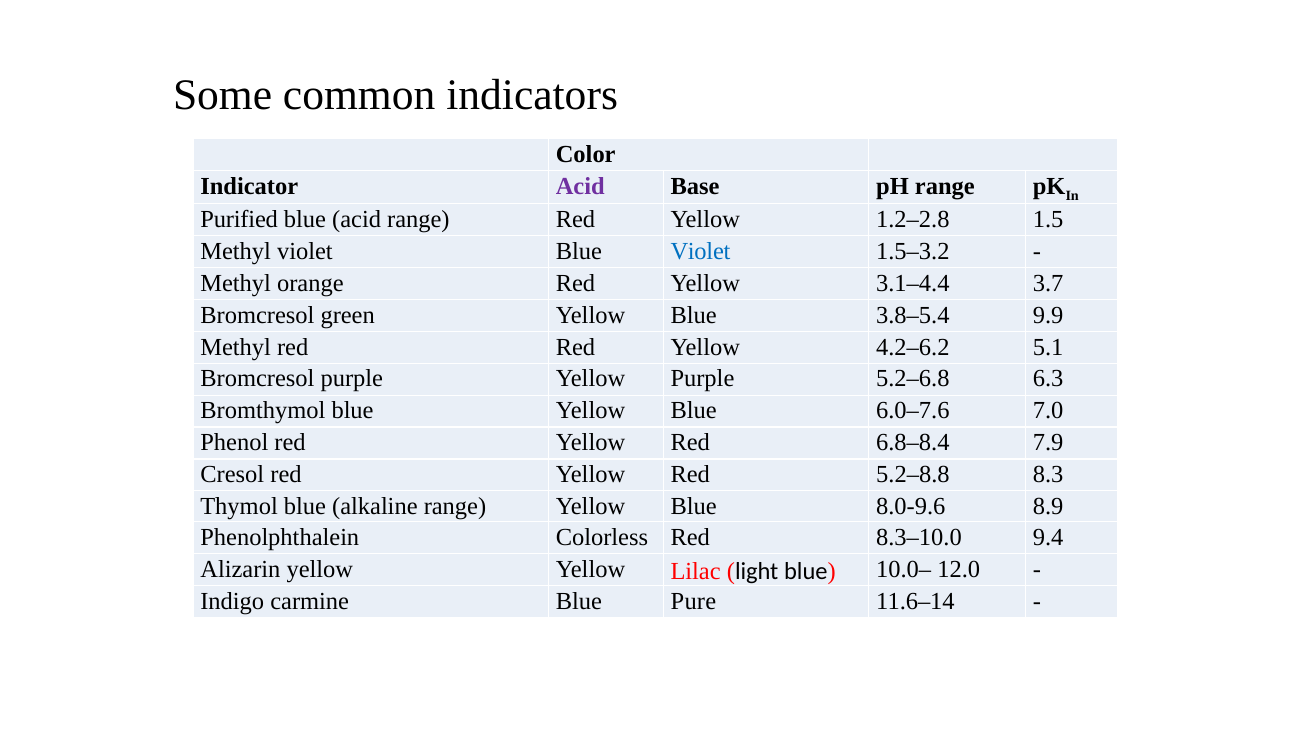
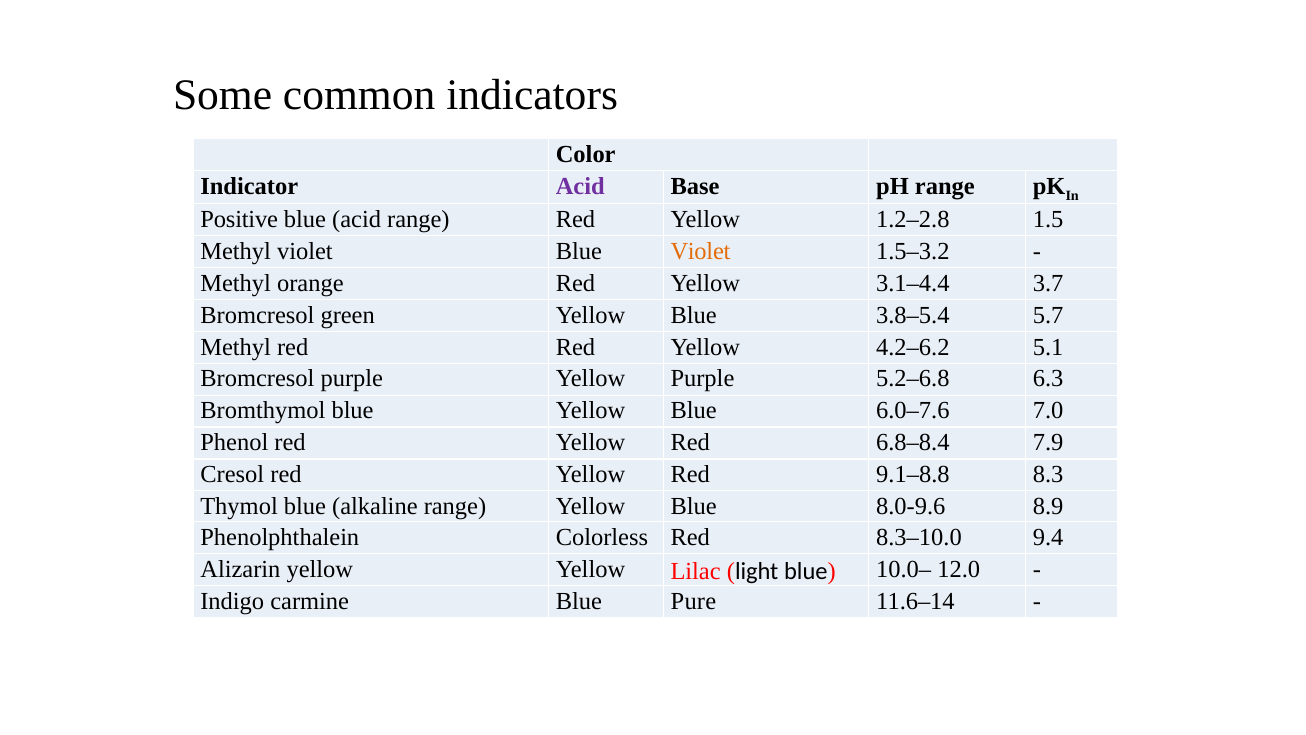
Purified: Purified -> Positive (239, 219)
Violet colour: blue -> orange (700, 251)
9.9: 9.9 -> 5.7 (1048, 315)
5.2–8.8: 5.2–8.8 -> 9.1–8.8 (913, 474)
